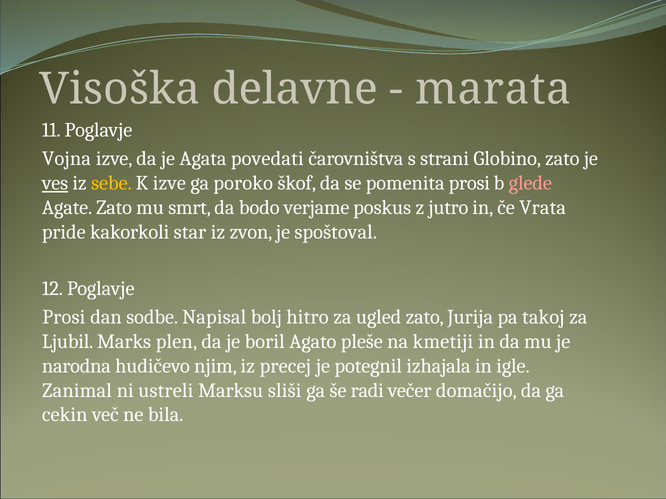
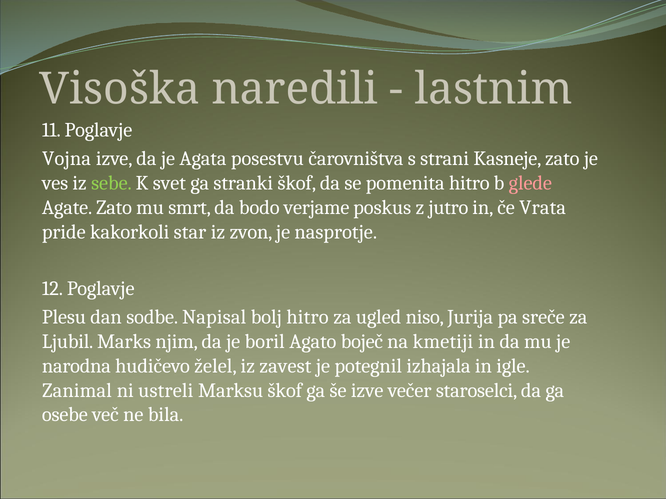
delavne: delavne -> naredili (295, 89)
marata: marata -> lastnim (494, 89)
povedati: povedati -> posestvu (267, 159)
Globino: Globino -> Kasneje (507, 159)
ves underline: present -> none (55, 183)
sebe colour: yellow -> light green (111, 183)
K izve: izve -> svet (169, 183)
poroko: poroko -> stranki (243, 183)
pomenita prosi: prosi -> hitro (469, 183)
spoštoval: spoštoval -> nasprotje (336, 232)
Prosi: Prosi -> Plesu (64, 318)
ugled zato: zato -> niso (425, 318)
takoj: takoj -> sreče (543, 318)
plen: plen -> njim (177, 342)
pleše: pleše -> boječ (362, 342)
njim: njim -> želel (215, 366)
precej: precej -> zavest (285, 366)
Marksu sliši: sliši -> škof (285, 391)
še radi: radi -> izve (367, 391)
domačijo: domačijo -> staroselci (477, 391)
cekin: cekin -> osebe (65, 415)
